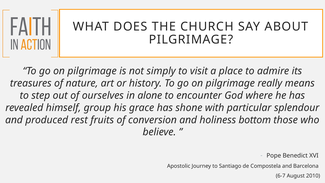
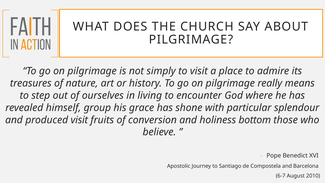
alone: alone -> living (150, 95)
produced rest: rest -> visit (79, 120)
